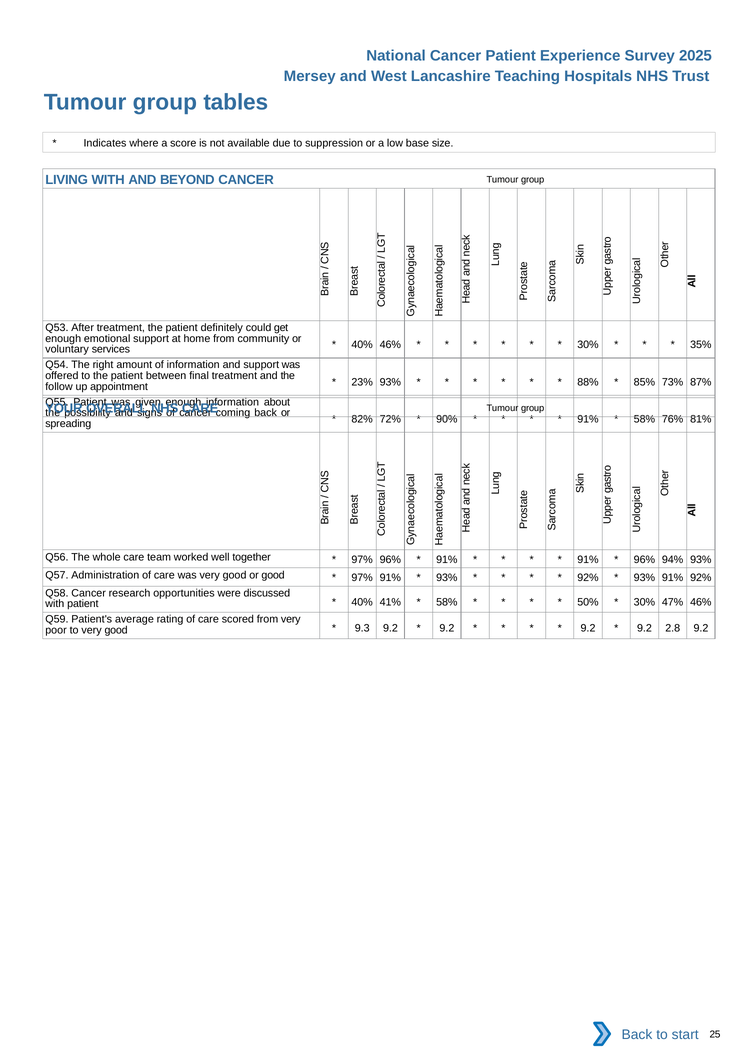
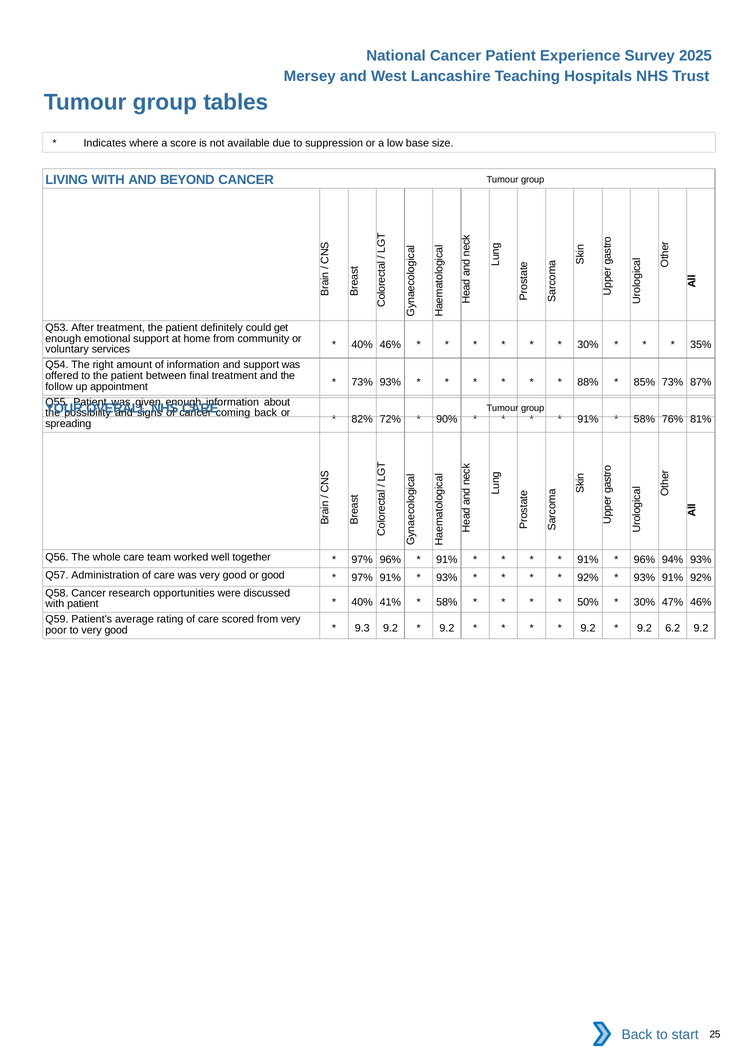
23%: 23% -> 73% (362, 382)
2.8: 2.8 -> 6.2 (673, 629)
